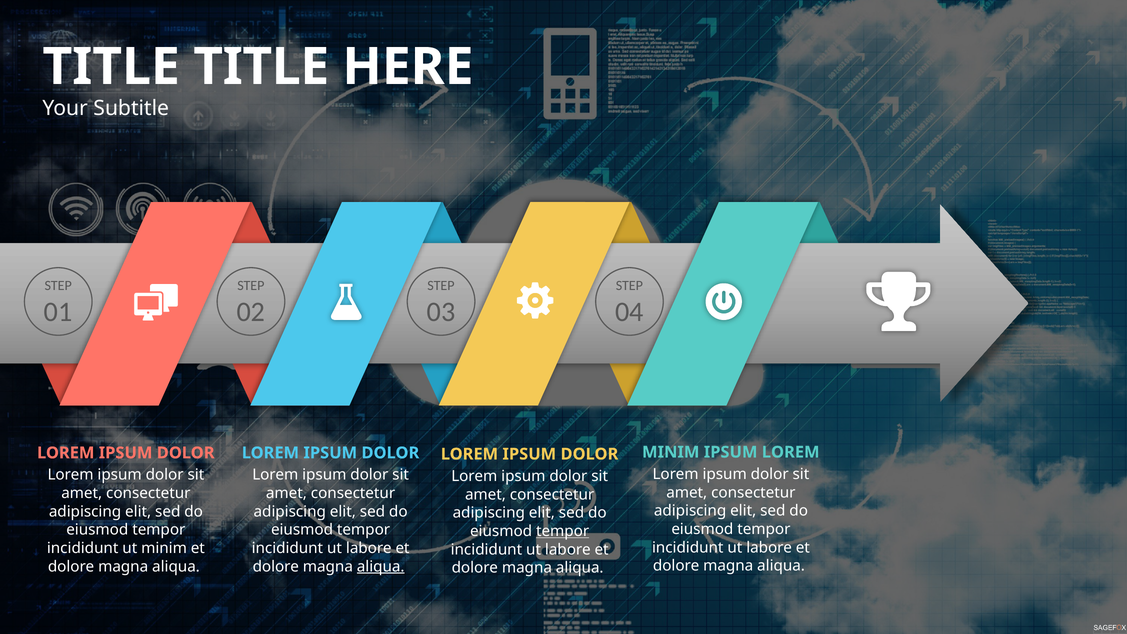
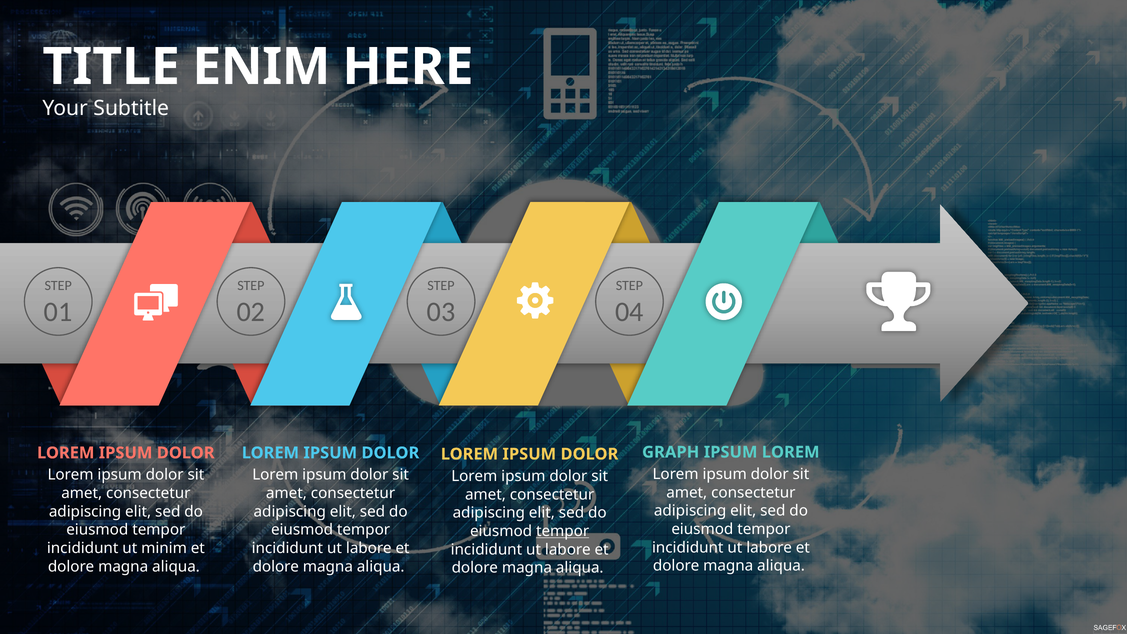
TITLE: TITLE -> ENIM (261, 67)
MINIM: MINIM -> GRAPH (671, 452)
aliqua underline: present -> none (381, 567)
